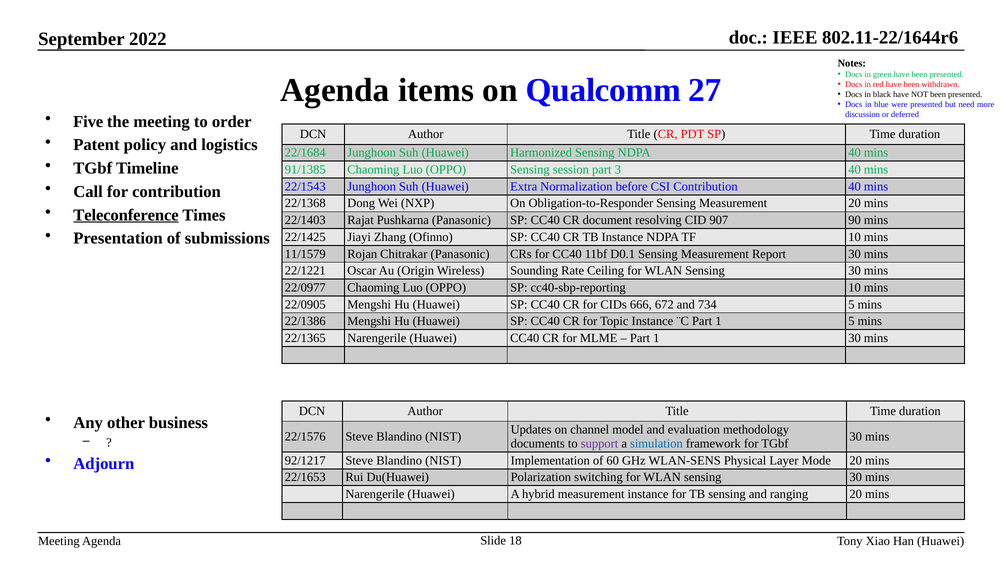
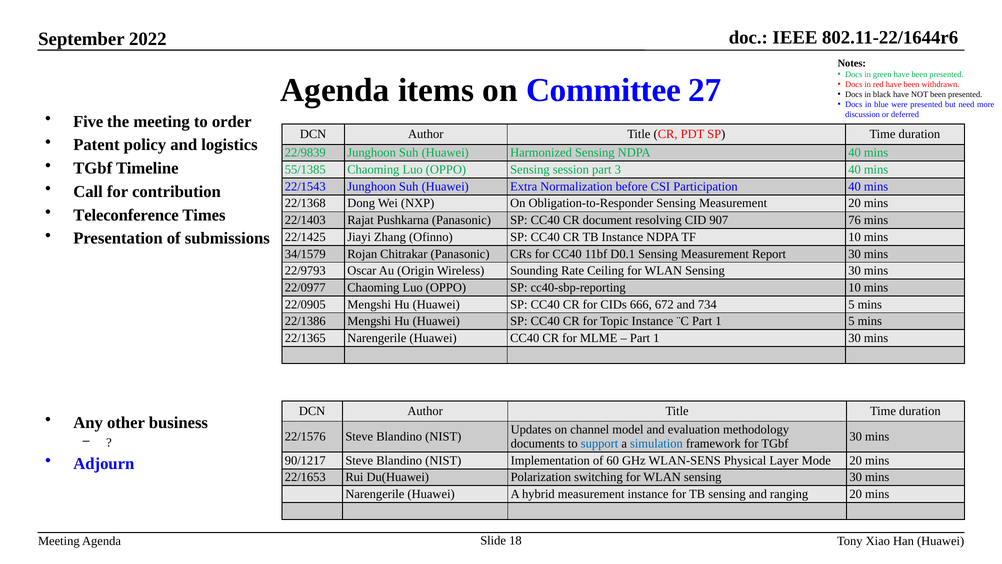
Qualcomm: Qualcomm -> Committee (603, 90)
22/1684: 22/1684 -> 22/9839 (305, 153)
91/1385: 91/1385 -> 55/1385 (305, 170)
CSI Contribution: Contribution -> Participation (706, 186)
Teleconference underline: present -> none (126, 215)
90: 90 -> 76 (855, 220)
11/1579: 11/1579 -> 34/1579 (305, 254)
22/1221: 22/1221 -> 22/9793 (305, 271)
support colour: purple -> blue (600, 443)
92/1217: 92/1217 -> 90/1217 (305, 460)
